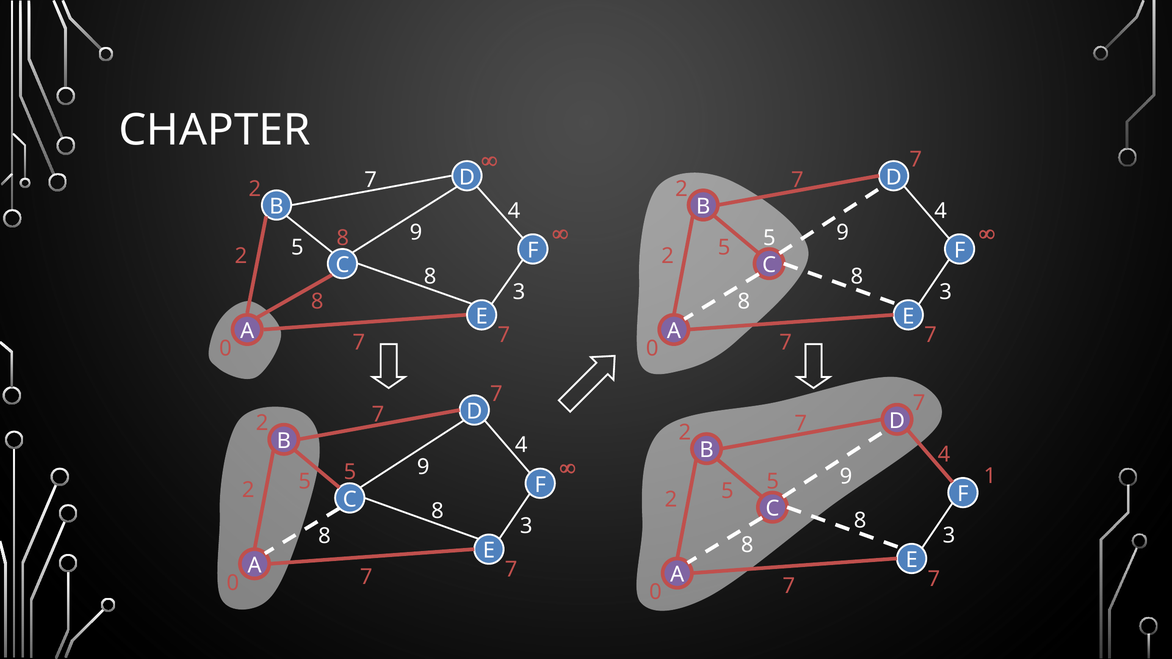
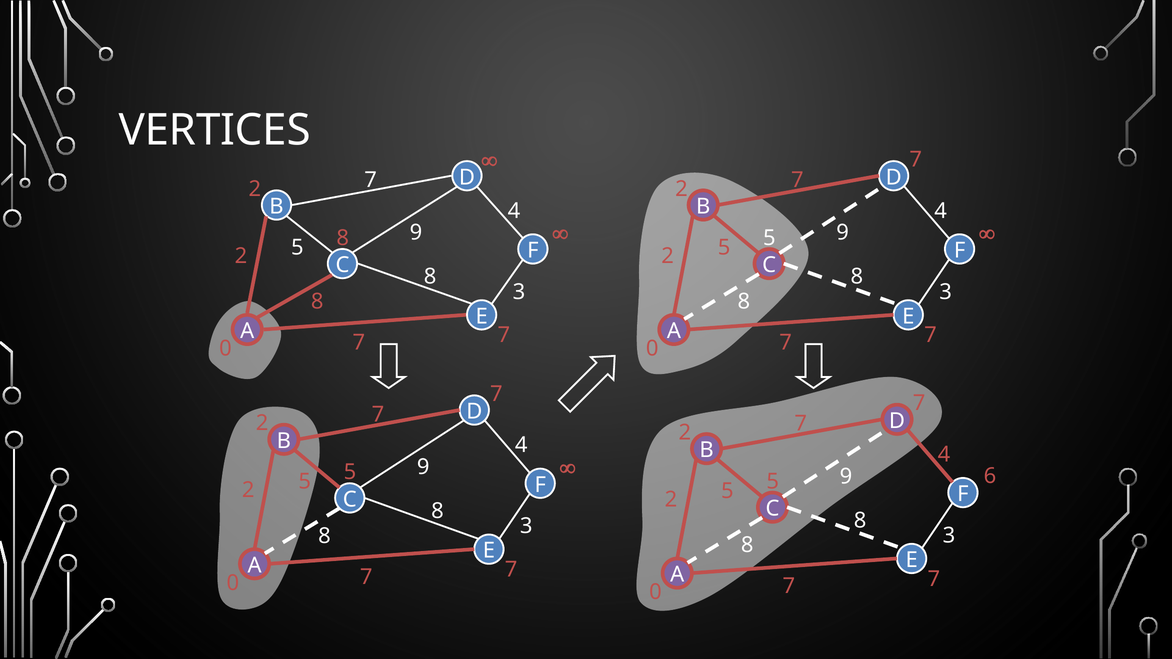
CHAPTER: CHAPTER -> VERTICES (215, 130)
1: 1 -> 6 (990, 476)
